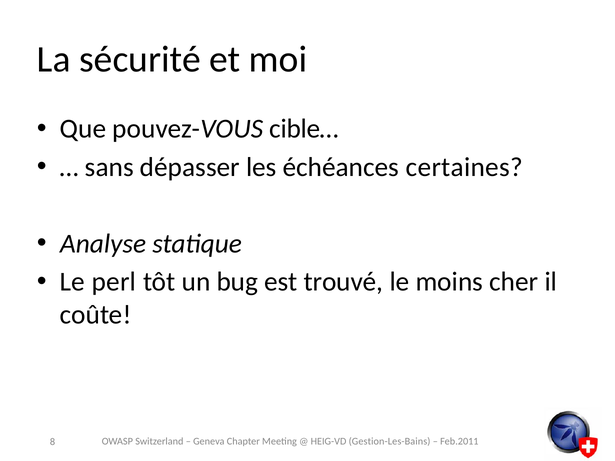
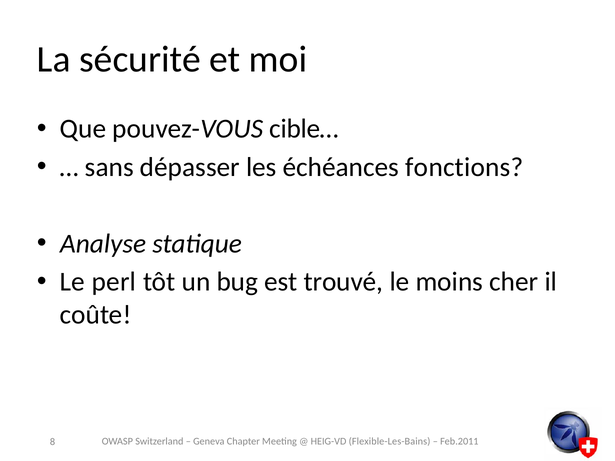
certaines: certaines -> fonctions (464, 167)
Gestion-Les-Bains: Gestion-Les-Bains -> Flexible-Les-Bains (390, 442)
